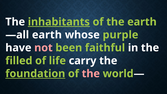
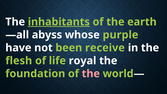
earth: earth -> abyss (47, 35)
not colour: pink -> white (43, 48)
faithful: faithful -> receive (105, 48)
filled: filled -> flesh (19, 61)
carry: carry -> royal (83, 61)
foundation underline: present -> none (35, 74)
